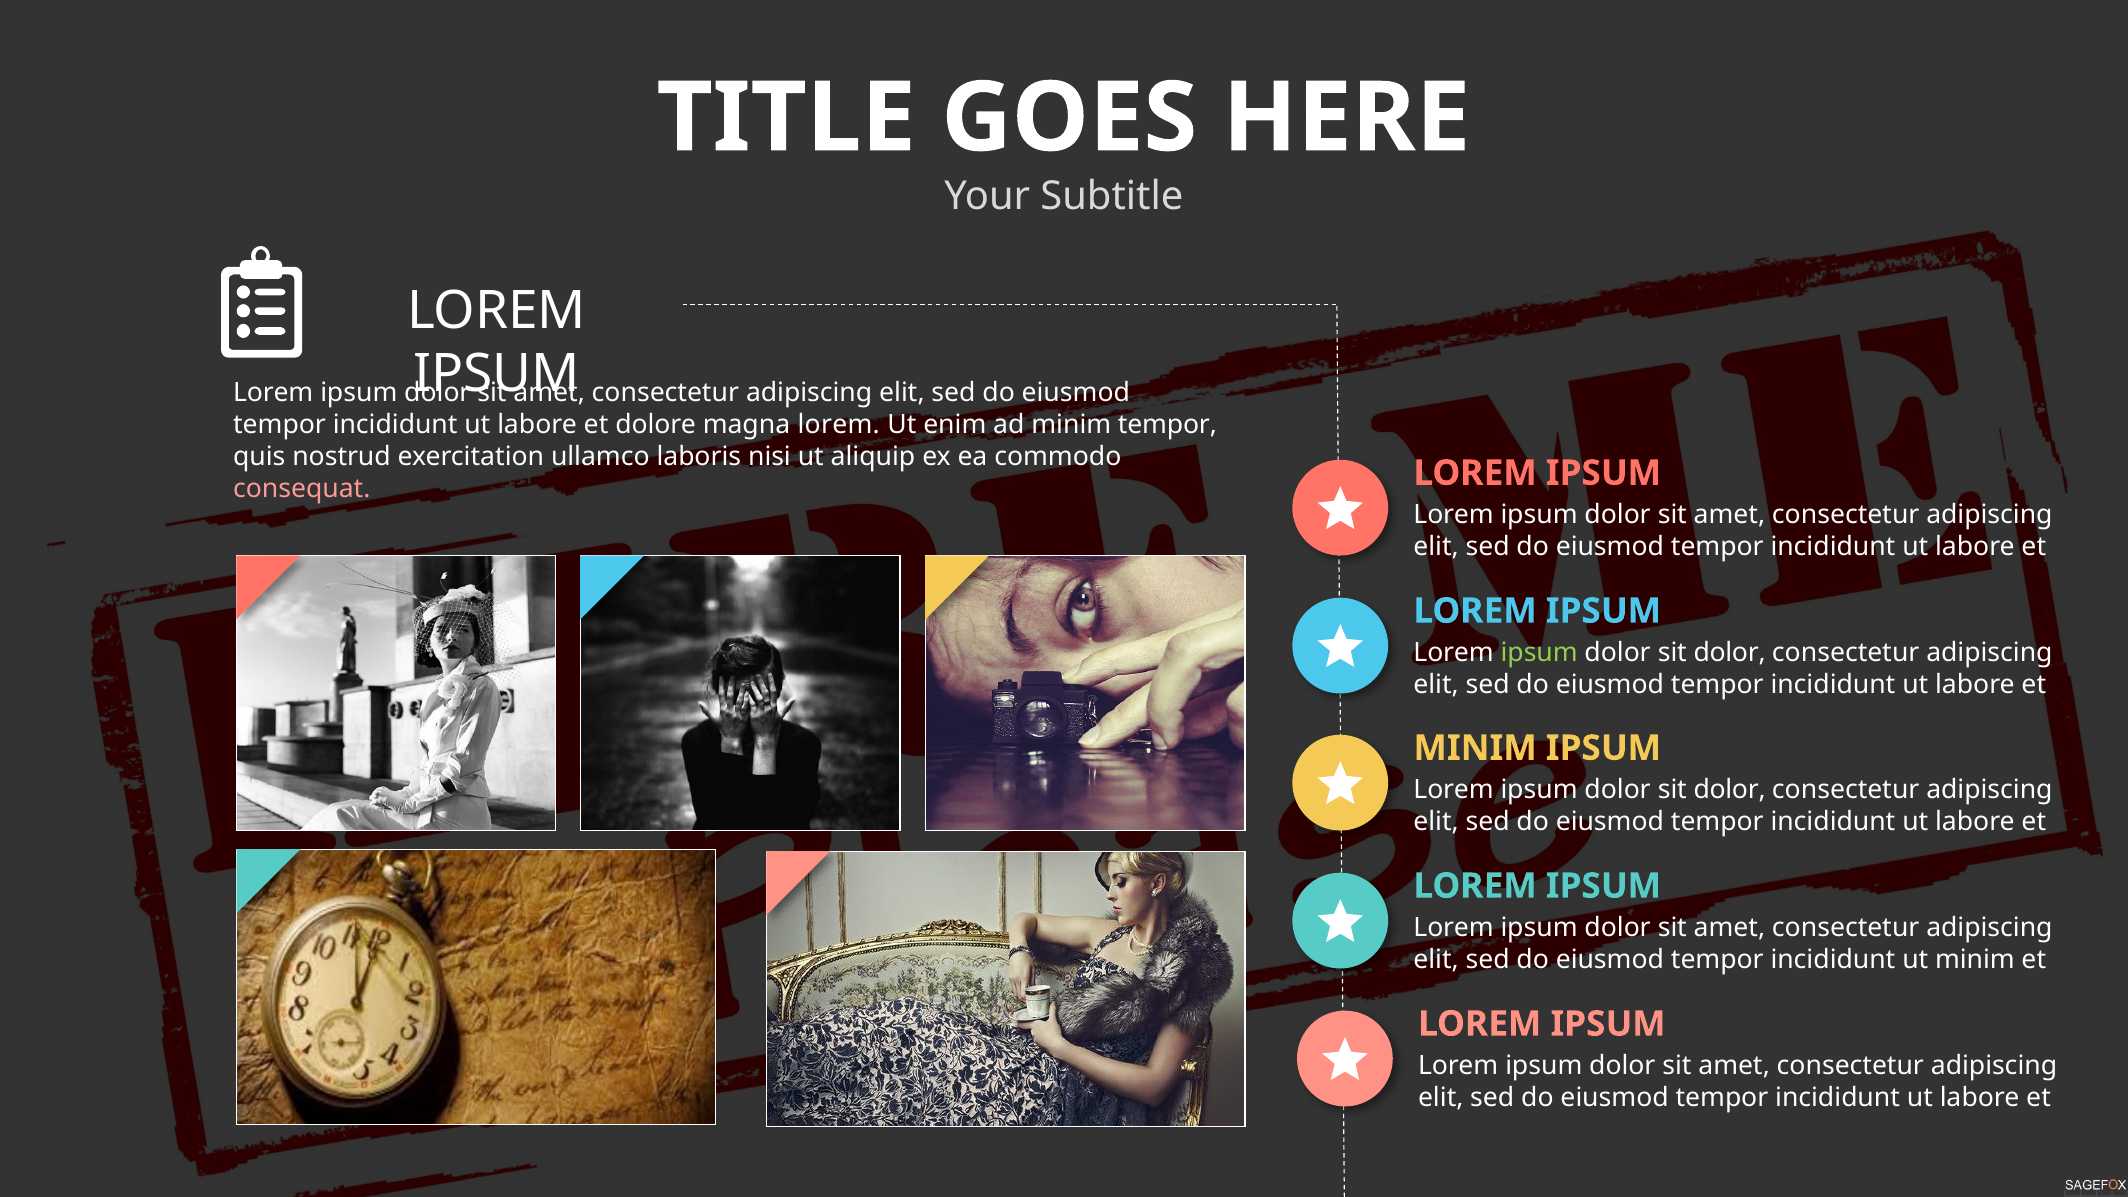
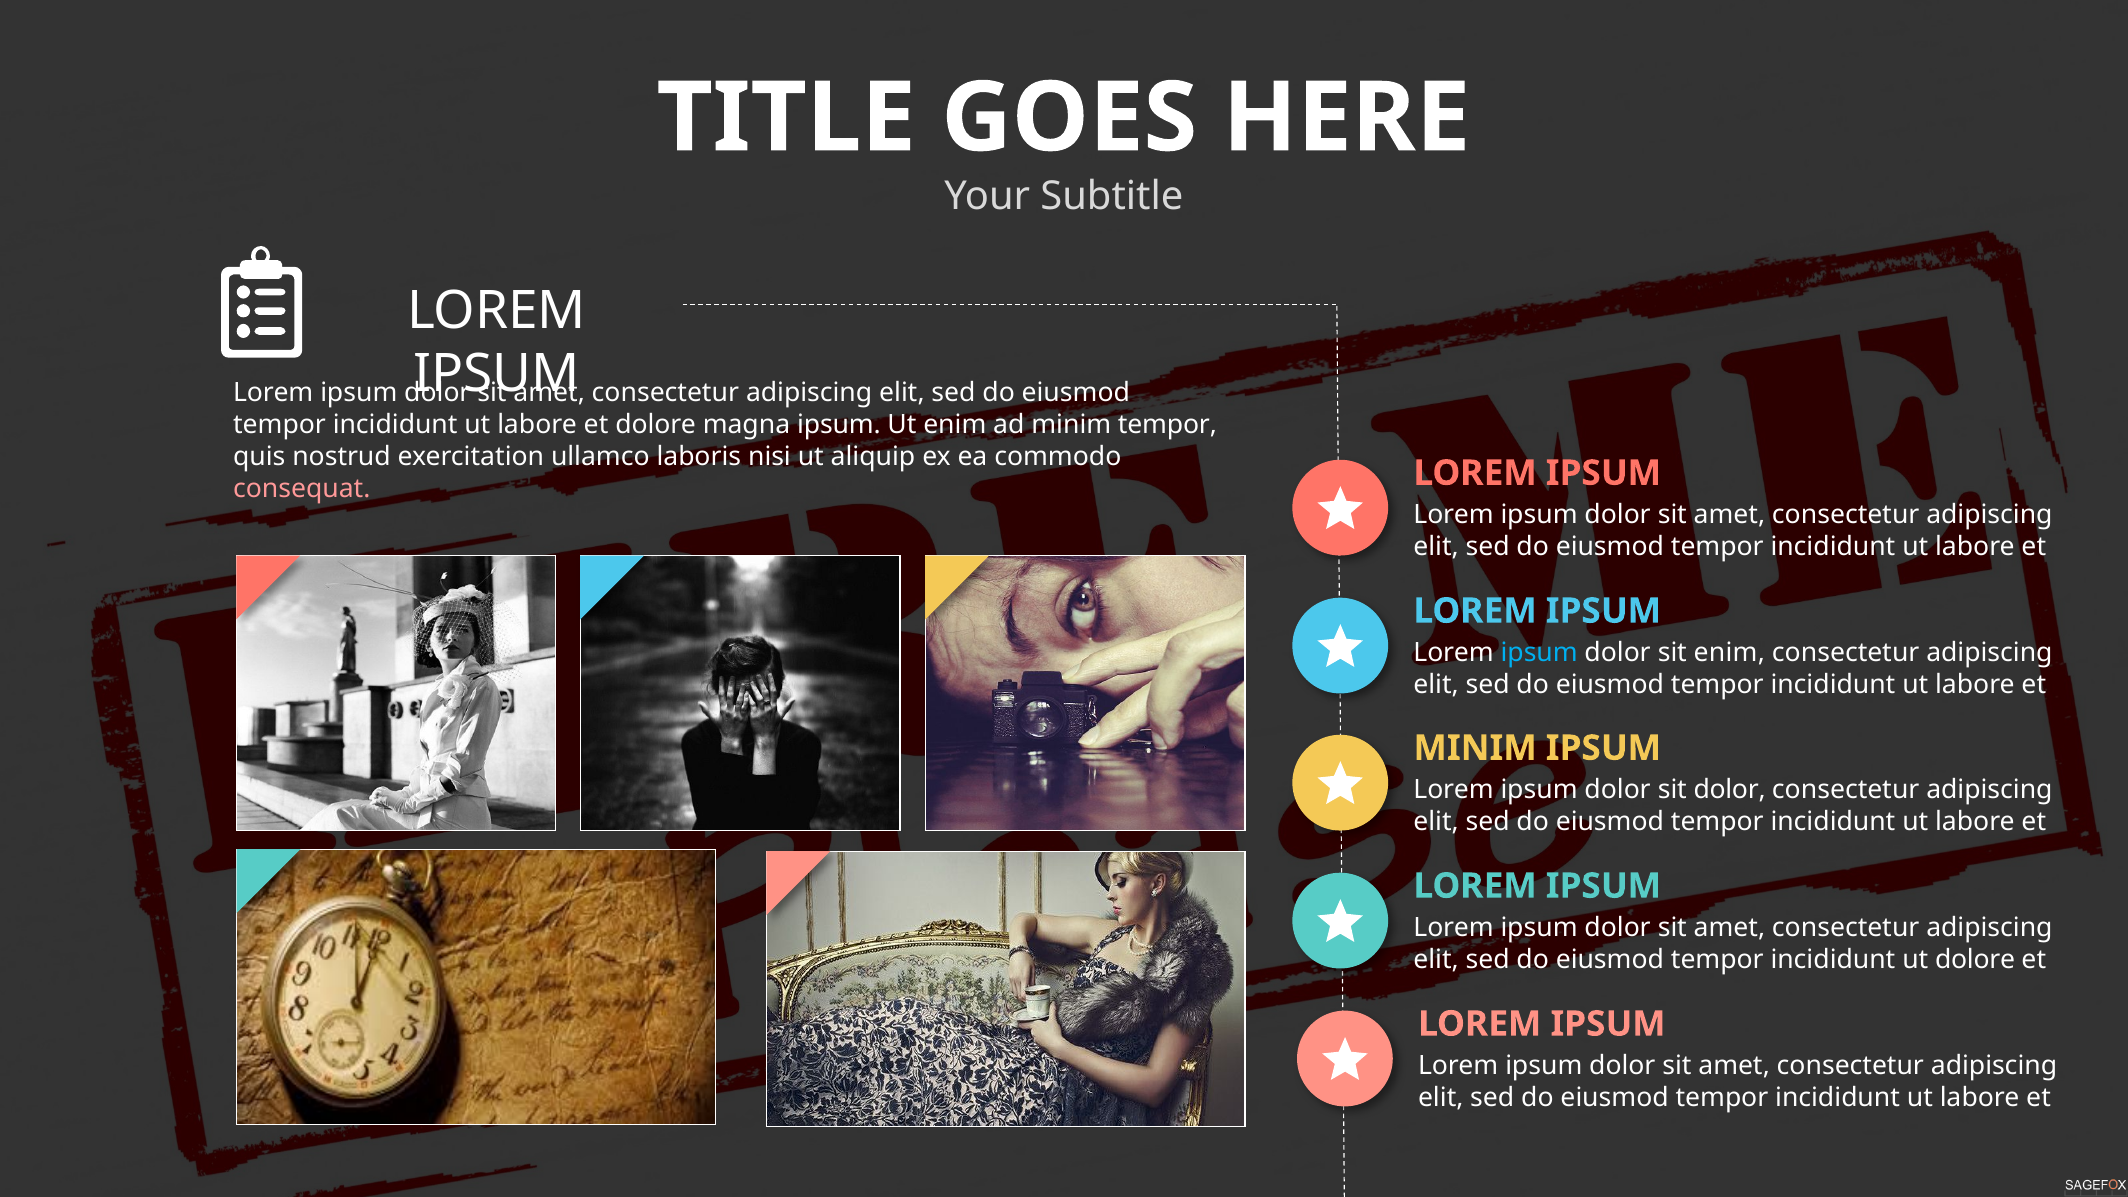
magna lorem: lorem -> ipsum (839, 425)
ipsum colour: light green -> light blue (1539, 653)
dolor: dolor -> enim (1729, 653)
ut minim: minim -> dolore (1975, 960)
